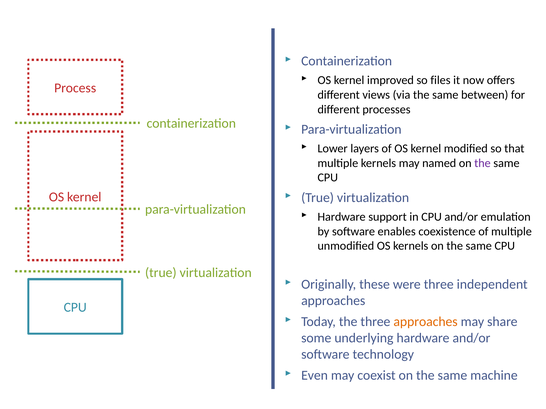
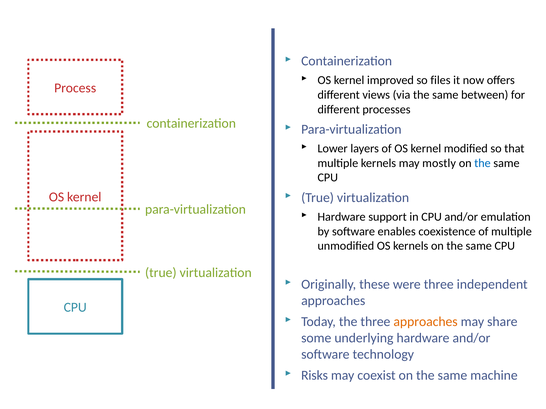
named: named -> mostly (439, 163)
the colour: purple -> blue (482, 163)
Even: Even -> Risks (315, 376)
